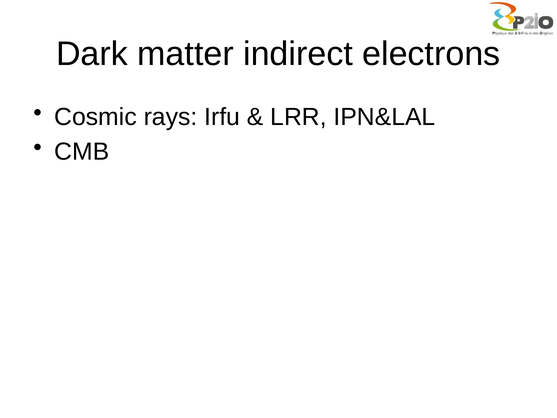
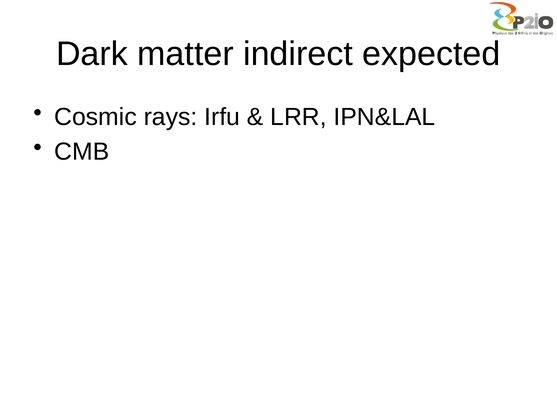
electrons: electrons -> expected (431, 54)
